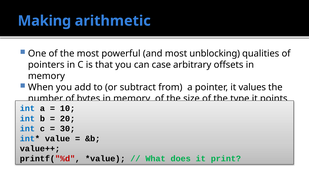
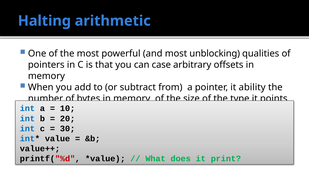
Making: Making -> Halting (44, 21)
values: values -> ability (252, 87)
